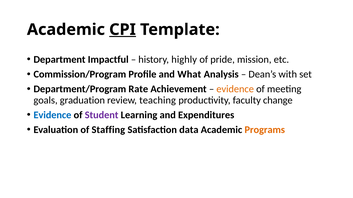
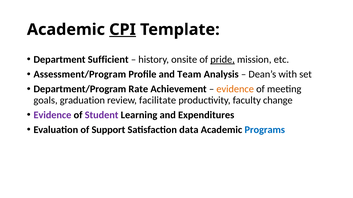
Impactful: Impactful -> Sufficient (108, 60)
highly: highly -> onsite (184, 60)
pride underline: none -> present (223, 60)
Commission/Program: Commission/Program -> Assessment/Program (80, 74)
What: What -> Team (189, 74)
teaching: teaching -> facilitate (158, 100)
Evidence colour: blue -> purple (52, 115)
Staffing: Staffing -> Support (108, 130)
Programs colour: orange -> blue (265, 130)
